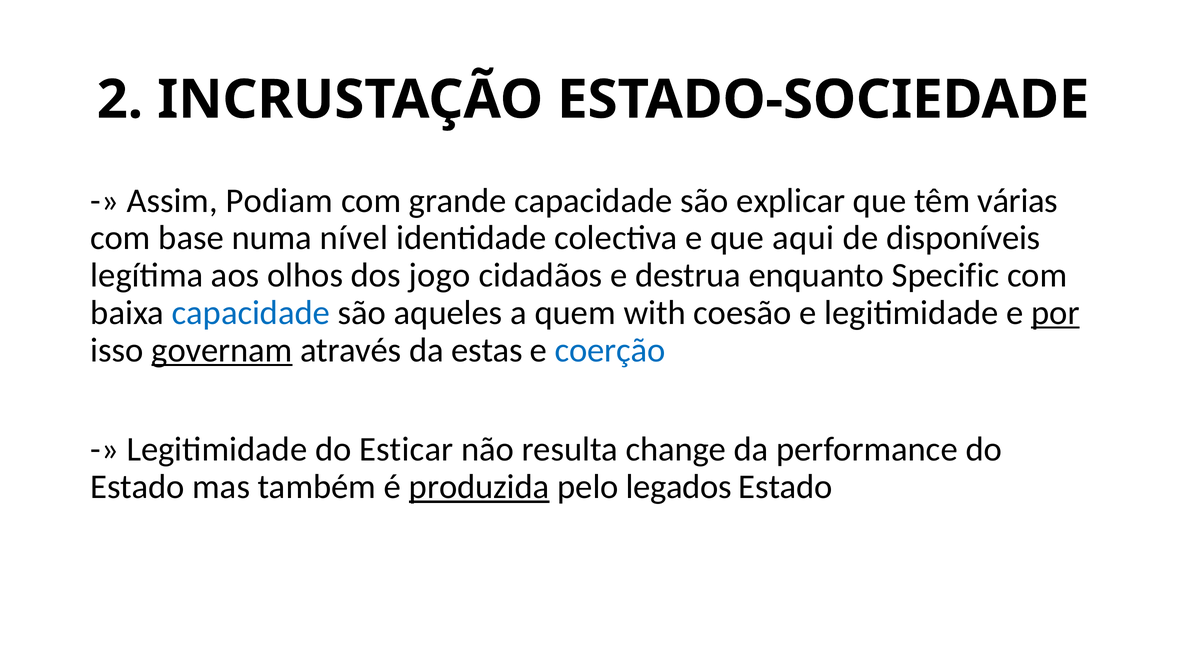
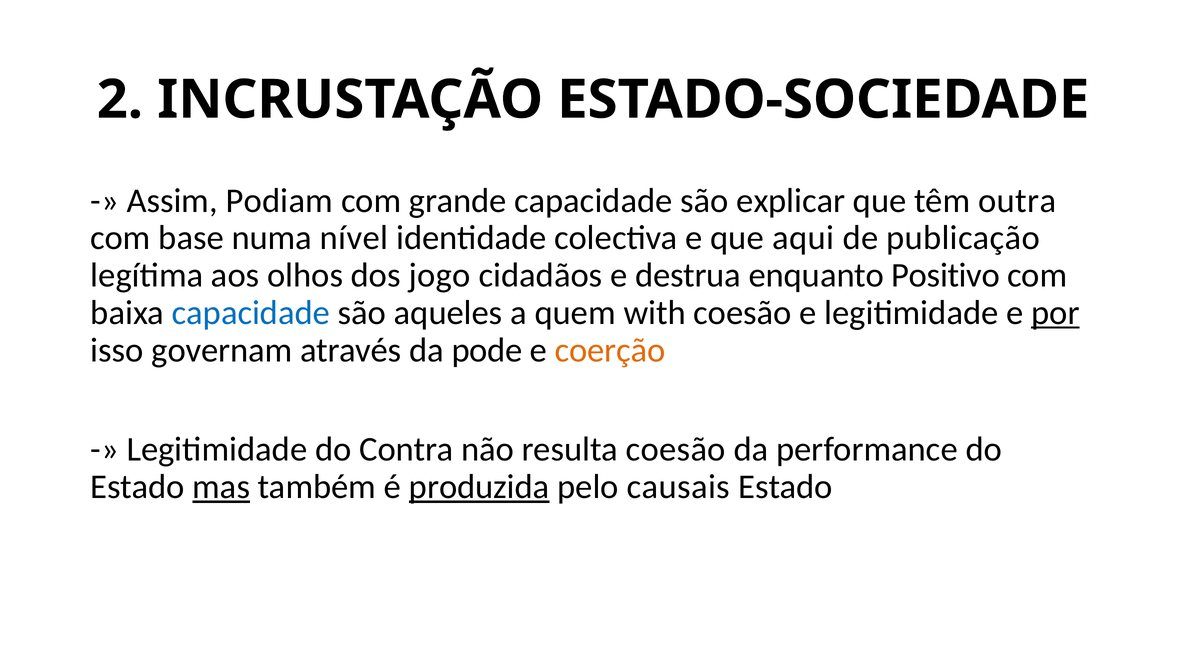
várias: várias -> outra (1017, 201)
disponíveis: disponíveis -> publicação (963, 238)
Specific: Specific -> Positivo (946, 275)
governam underline: present -> none (222, 350)
estas: estas -> pode (487, 350)
coerção colour: blue -> orange (610, 350)
Esticar: Esticar -> Contra (406, 449)
resulta change: change -> coesão (676, 449)
mas underline: none -> present (221, 487)
legados: legados -> causais (678, 487)
